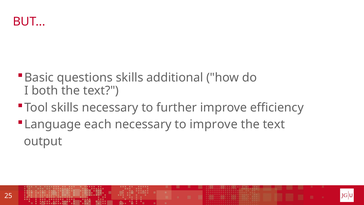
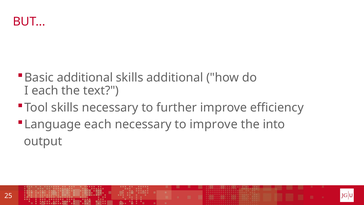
Basic questions: questions -> additional (85, 77)
I both: both -> each (45, 91)
text: text -> into (274, 124)
